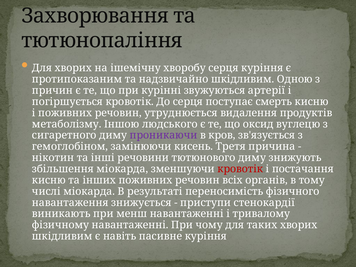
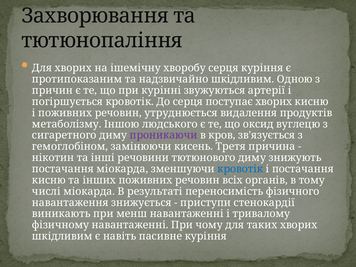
поступає смерть: смерть -> хворих (274, 102)
збільшення: збільшення -> постачання (63, 169)
кровотік colour: red -> blue (240, 169)
